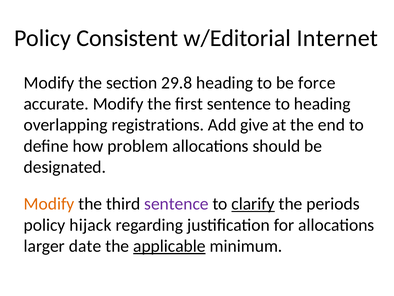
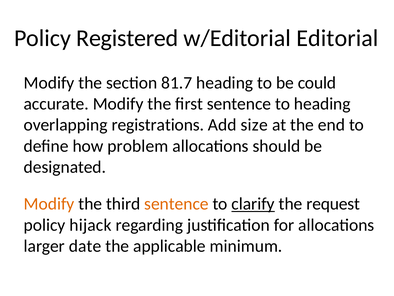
Consistent: Consistent -> Registered (127, 38)
Internet: Internet -> Editorial (337, 38)
29.8: 29.8 -> 81.7 (177, 83)
force: force -> could (317, 83)
give: give -> size (254, 125)
sentence colour: purple -> orange (176, 204)
periods: periods -> request (333, 204)
applicable underline: present -> none (169, 246)
